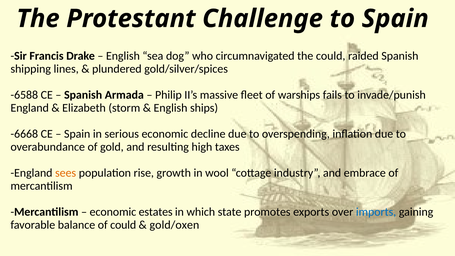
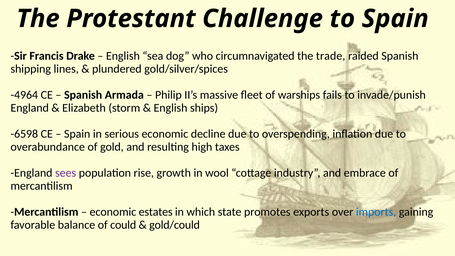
the could: could -> trade (331, 56)
-6588: -6588 -> -4964 (24, 95)
-6668: -6668 -> -6598 (24, 134)
sees colour: orange -> purple (66, 173)
gold/oxen: gold/oxen -> gold/could (175, 225)
